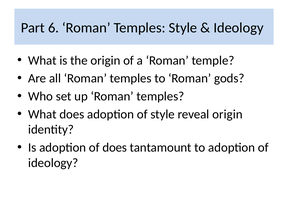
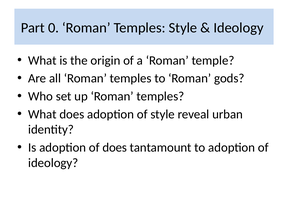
6: 6 -> 0 (53, 28)
reveal origin: origin -> urban (228, 114)
